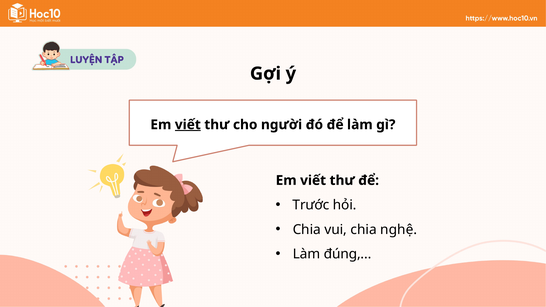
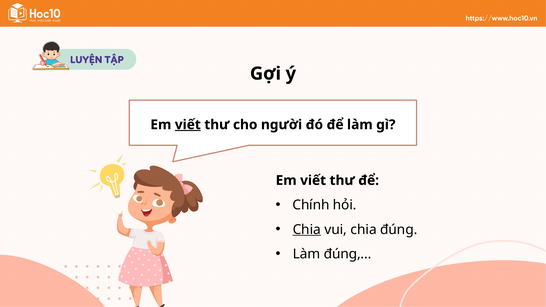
Trước: Trước -> Chính (311, 205)
Chia underline: none -> present (307, 230)
chia nghệ: nghệ -> đúng (399, 230)
